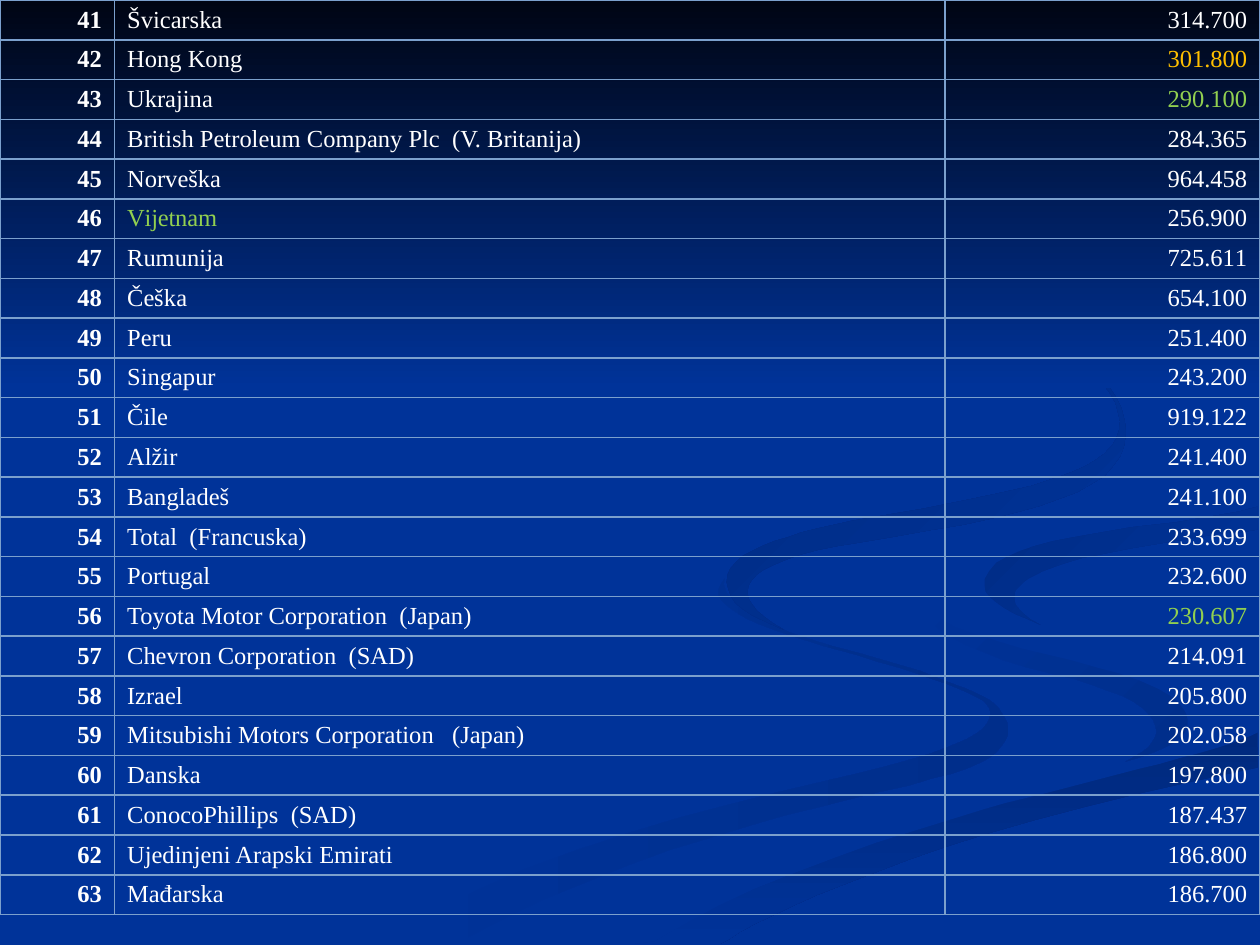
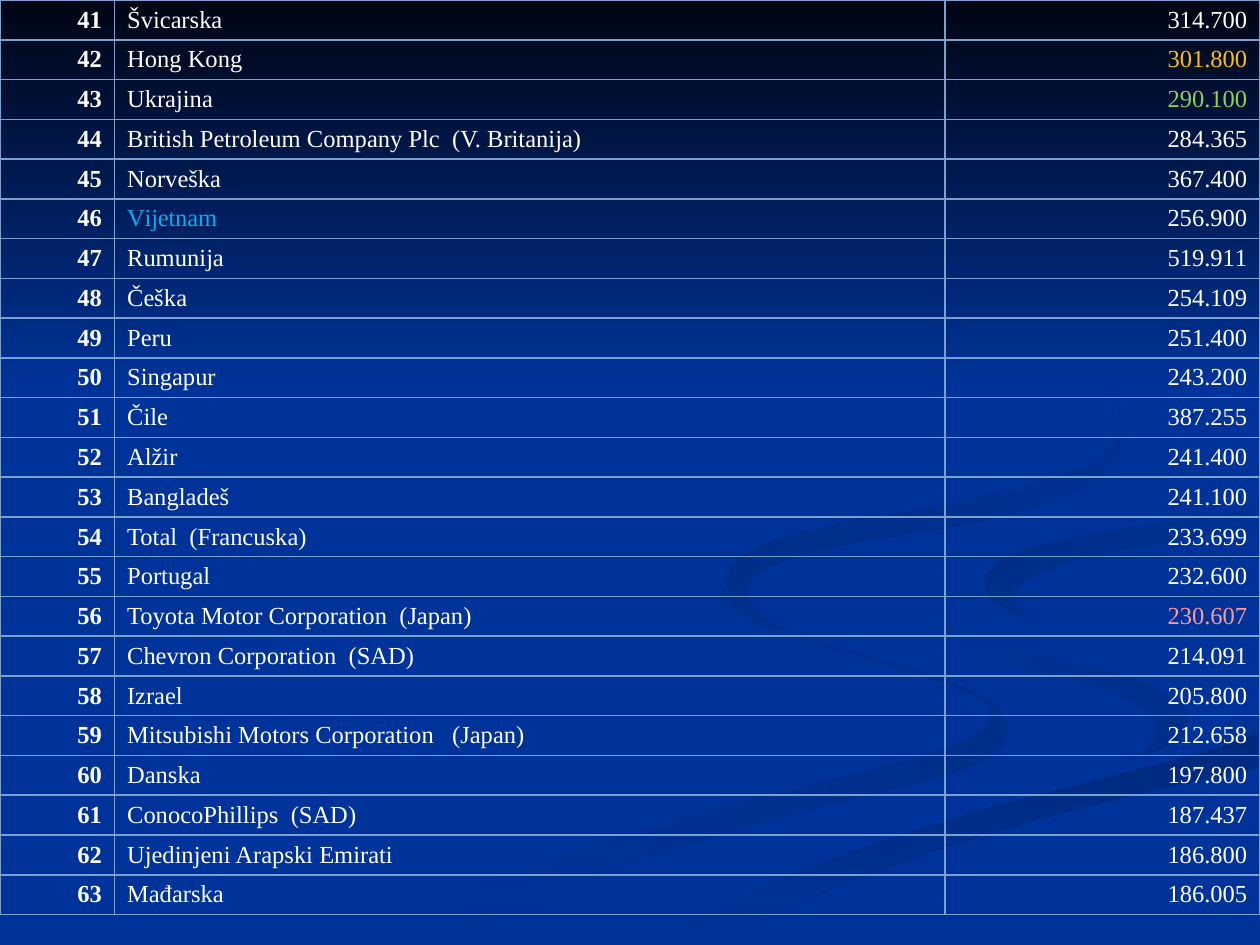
964.458: 964.458 -> 367.400 (1207, 179)
Vijetnam colour: light green -> light blue (172, 219)
725.611: 725.611 -> 519.911 (1207, 259)
654.100: 654.100 -> 254.109 (1207, 298)
919.122: 919.122 -> 387.255 (1207, 418)
230.607 colour: light green -> pink (1207, 616)
202.058: 202.058 -> 212.658 (1207, 736)
186.700: 186.700 -> 186.005 (1207, 895)
